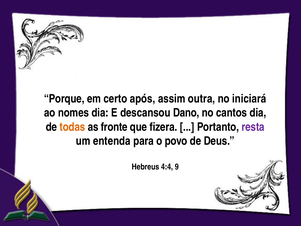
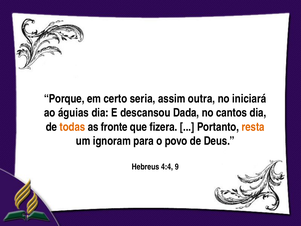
após: após -> seria (143, 99)
nomes: nomes -> águias (73, 113)
Dano: Dano -> Dada (186, 113)
resta colour: purple -> orange (253, 127)
entenda: entenda -> ignoram (112, 141)
